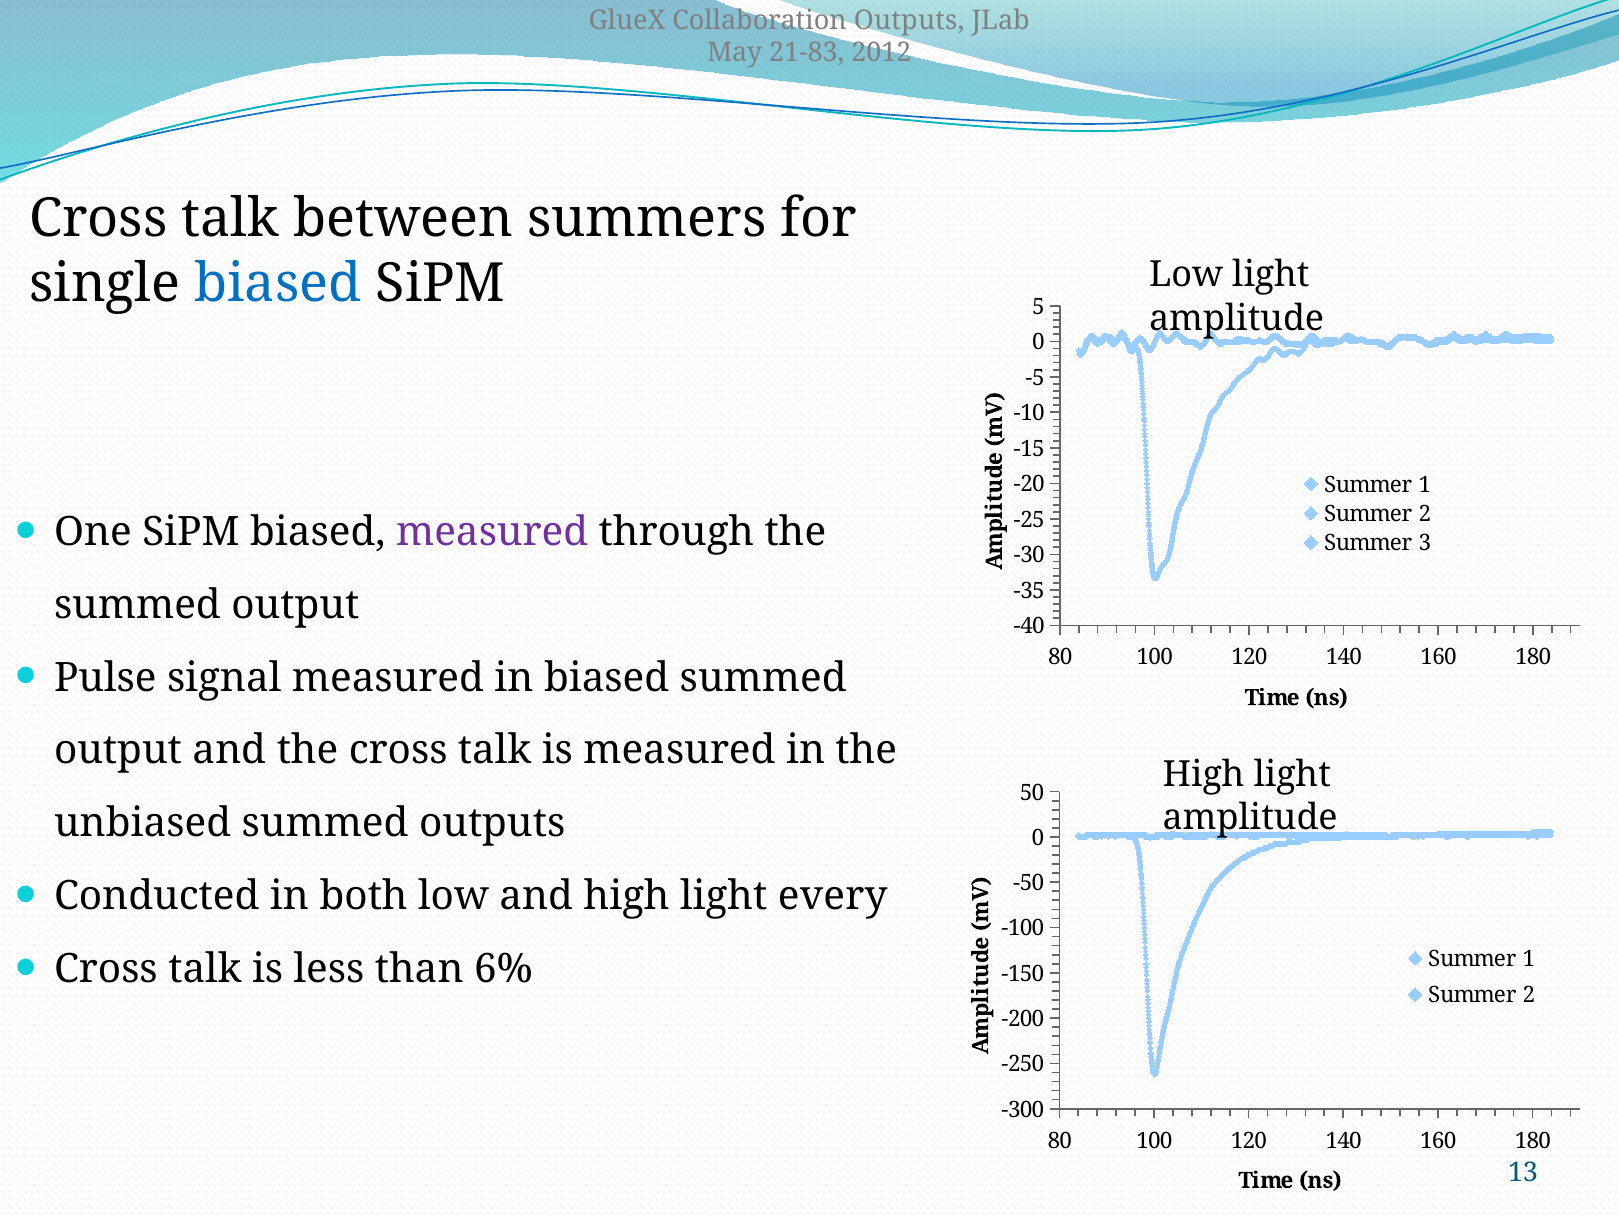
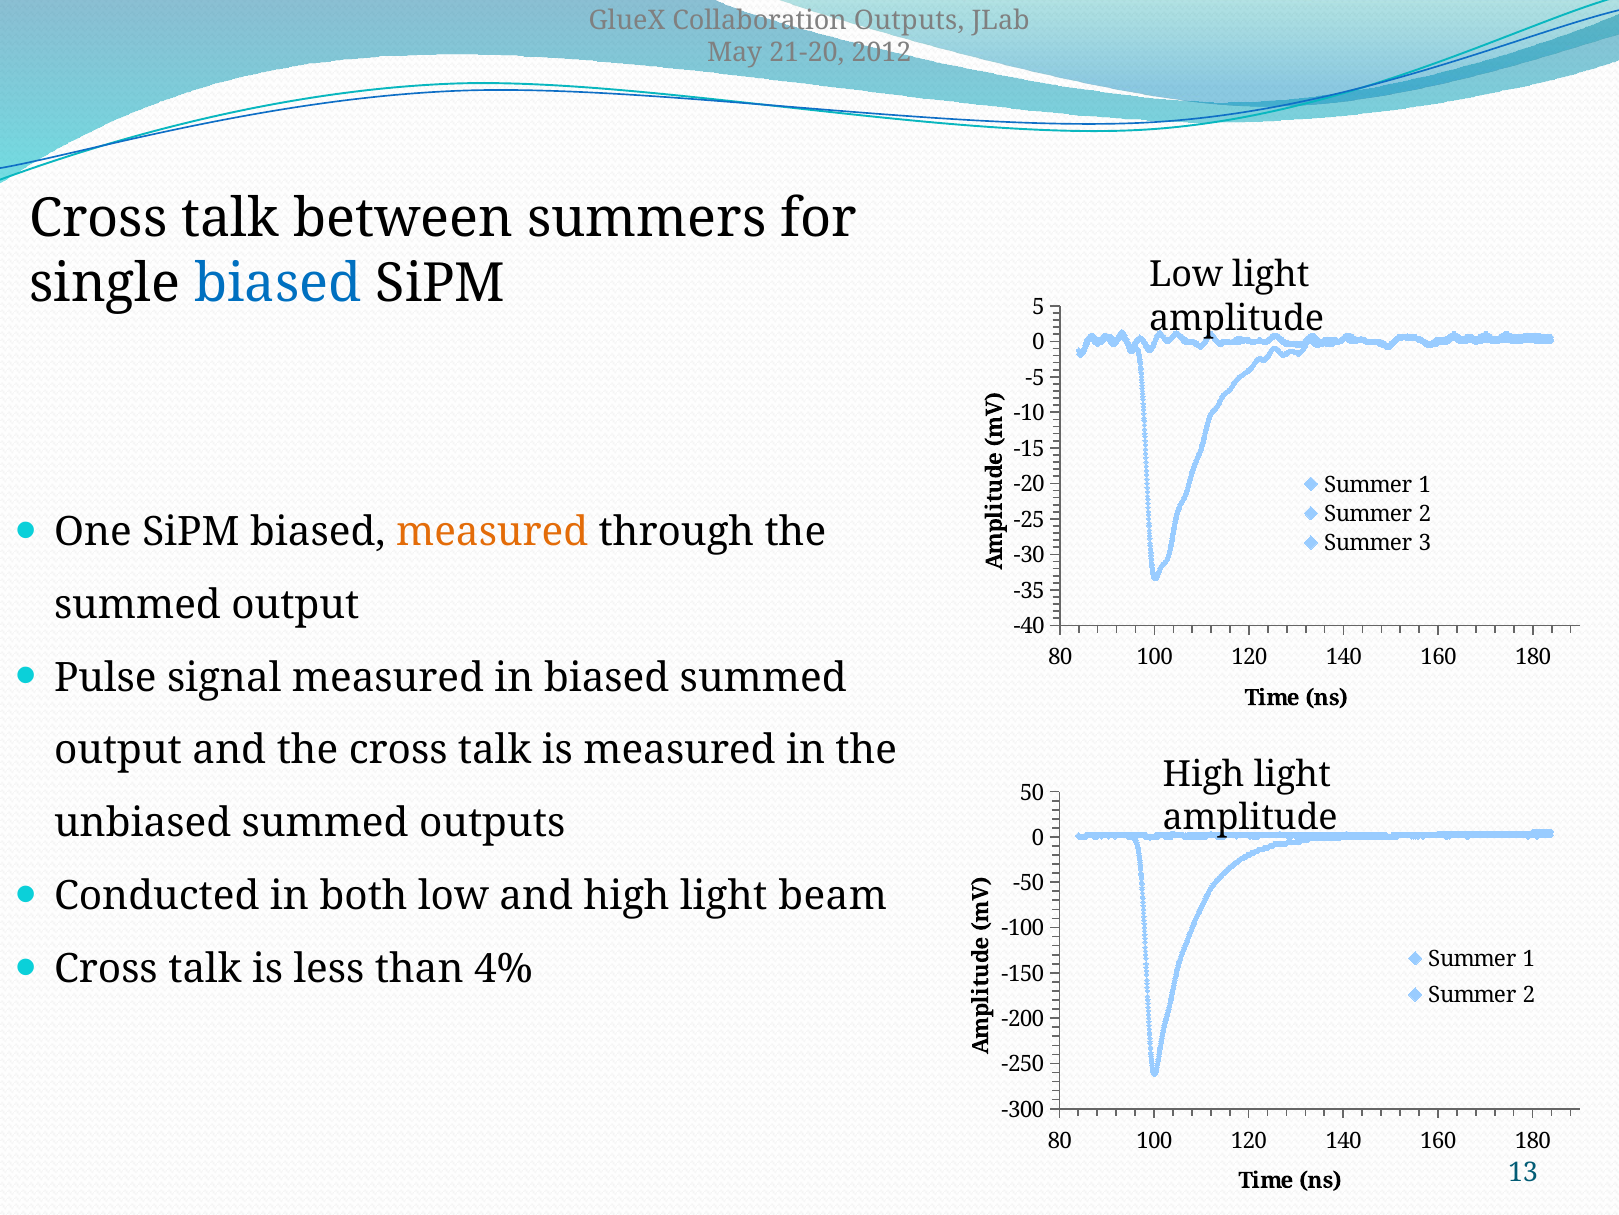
21-83: 21-83 -> 21-20 (807, 53)
measured colour: purple -> orange (492, 532)
every: every -> beam (833, 896)
6%: 6% -> 4% (504, 969)
